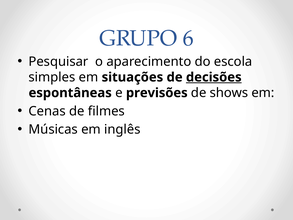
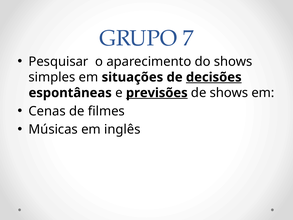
6: 6 -> 7 (188, 38)
do escola: escola -> shows (233, 61)
previsões underline: none -> present (157, 93)
